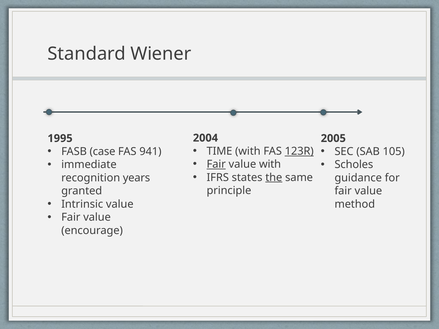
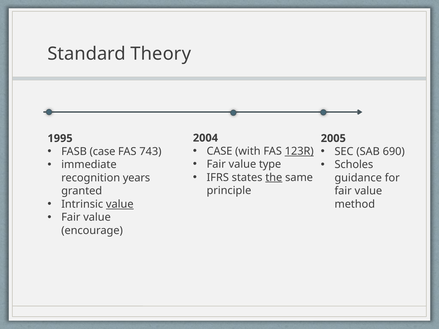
Wiener: Wiener -> Theory (161, 54)
TIME: TIME -> CASE (220, 151)
941: 941 -> 743 (150, 152)
105: 105 -> 690 (394, 152)
Fair underline: present -> none (216, 164)
value with: with -> type (270, 164)
value underline: none -> present (120, 204)
